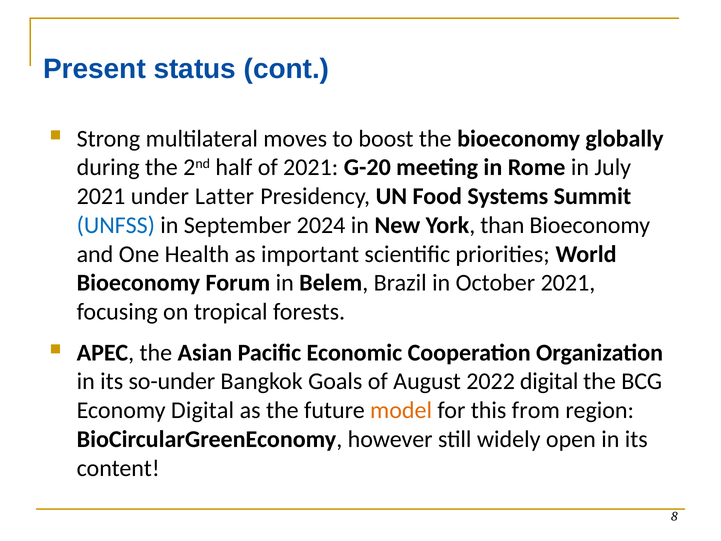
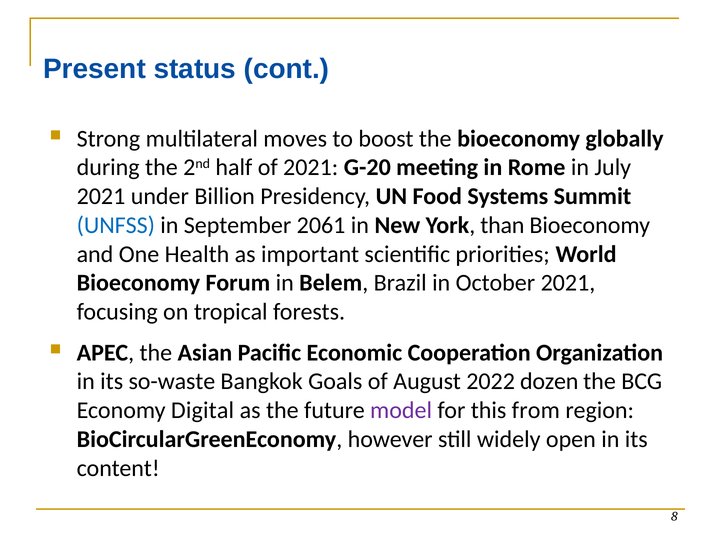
Latter: Latter -> Billion (225, 196)
2024: 2024 -> 2061 (321, 225)
so-under: so-under -> so-waste (172, 381)
2022 digital: digital -> dozen (549, 381)
model colour: orange -> purple (401, 410)
